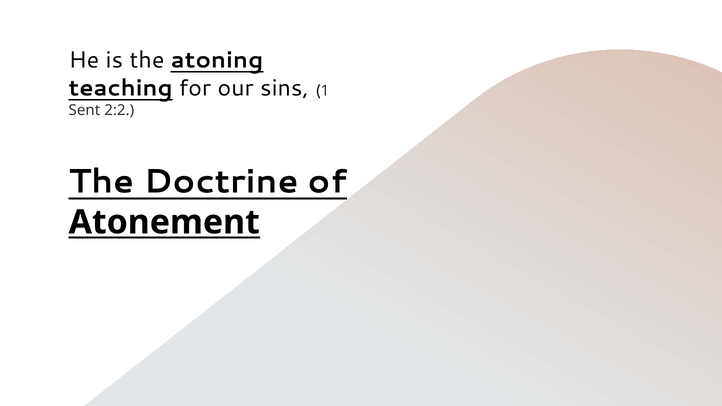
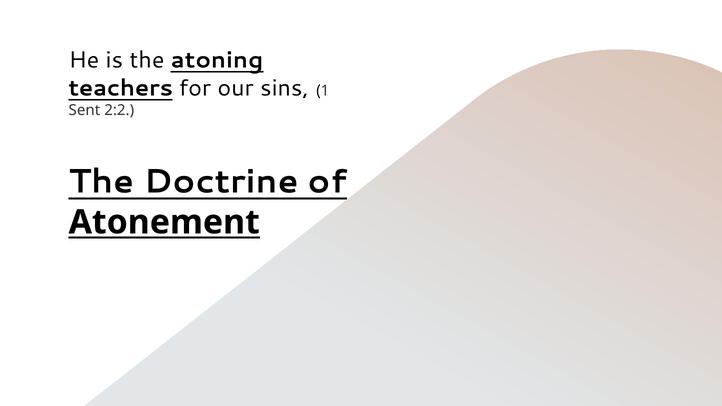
teaching: teaching -> teachers (121, 88)
